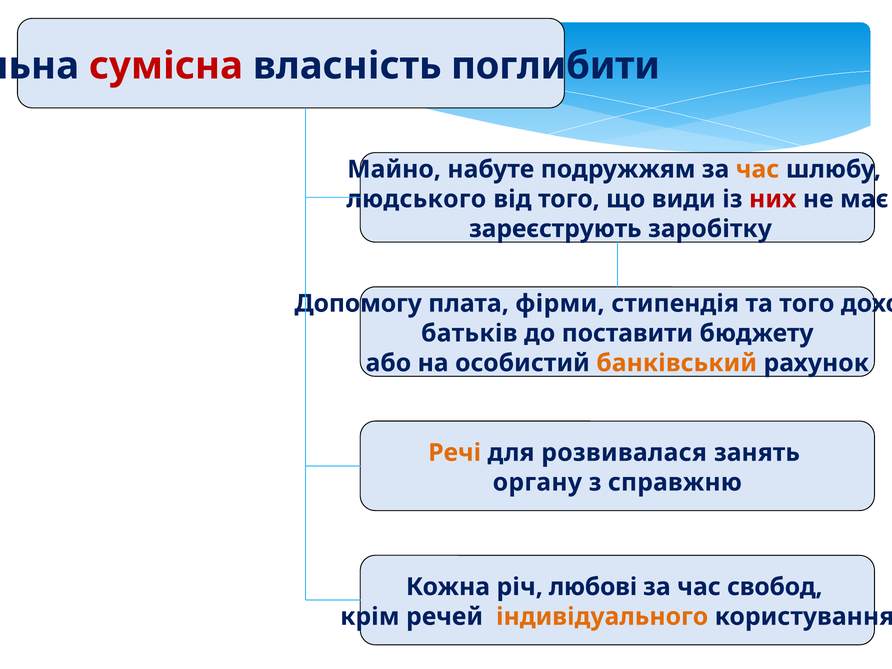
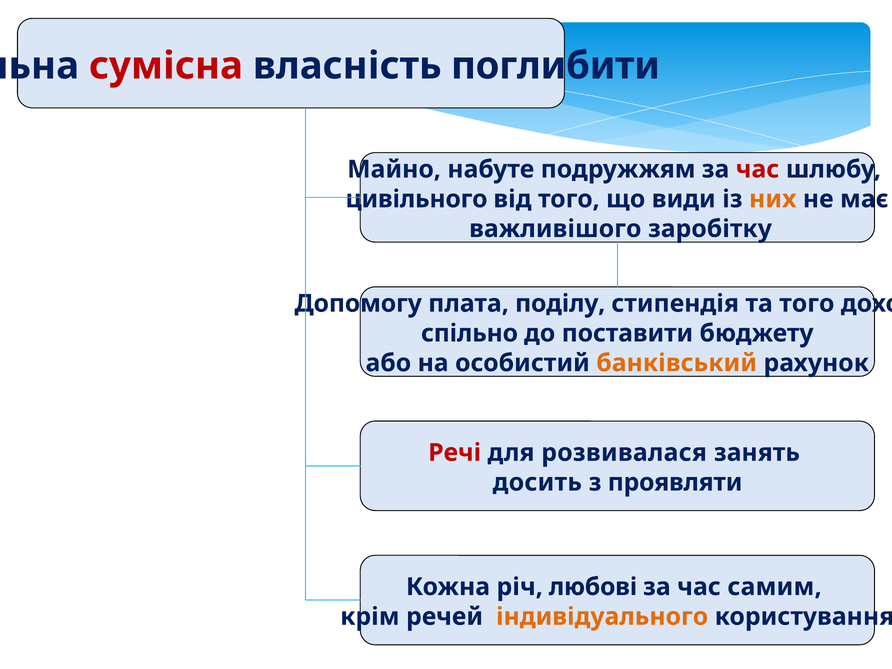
час colour: orange -> red (757, 169)
людського: людського -> цивільного (417, 199)
них colour: red -> orange (773, 199)
зареєструють: зареєструють -> важливішого (555, 229)
фірми: фірми -> поділу (560, 304)
батьків: батьків -> спільно (470, 333)
Речі colour: orange -> red (455, 453)
органу: органу -> досить (537, 482)
справжню: справжню -> проявляти (675, 482)
свобод: свобод -> самим (775, 587)
